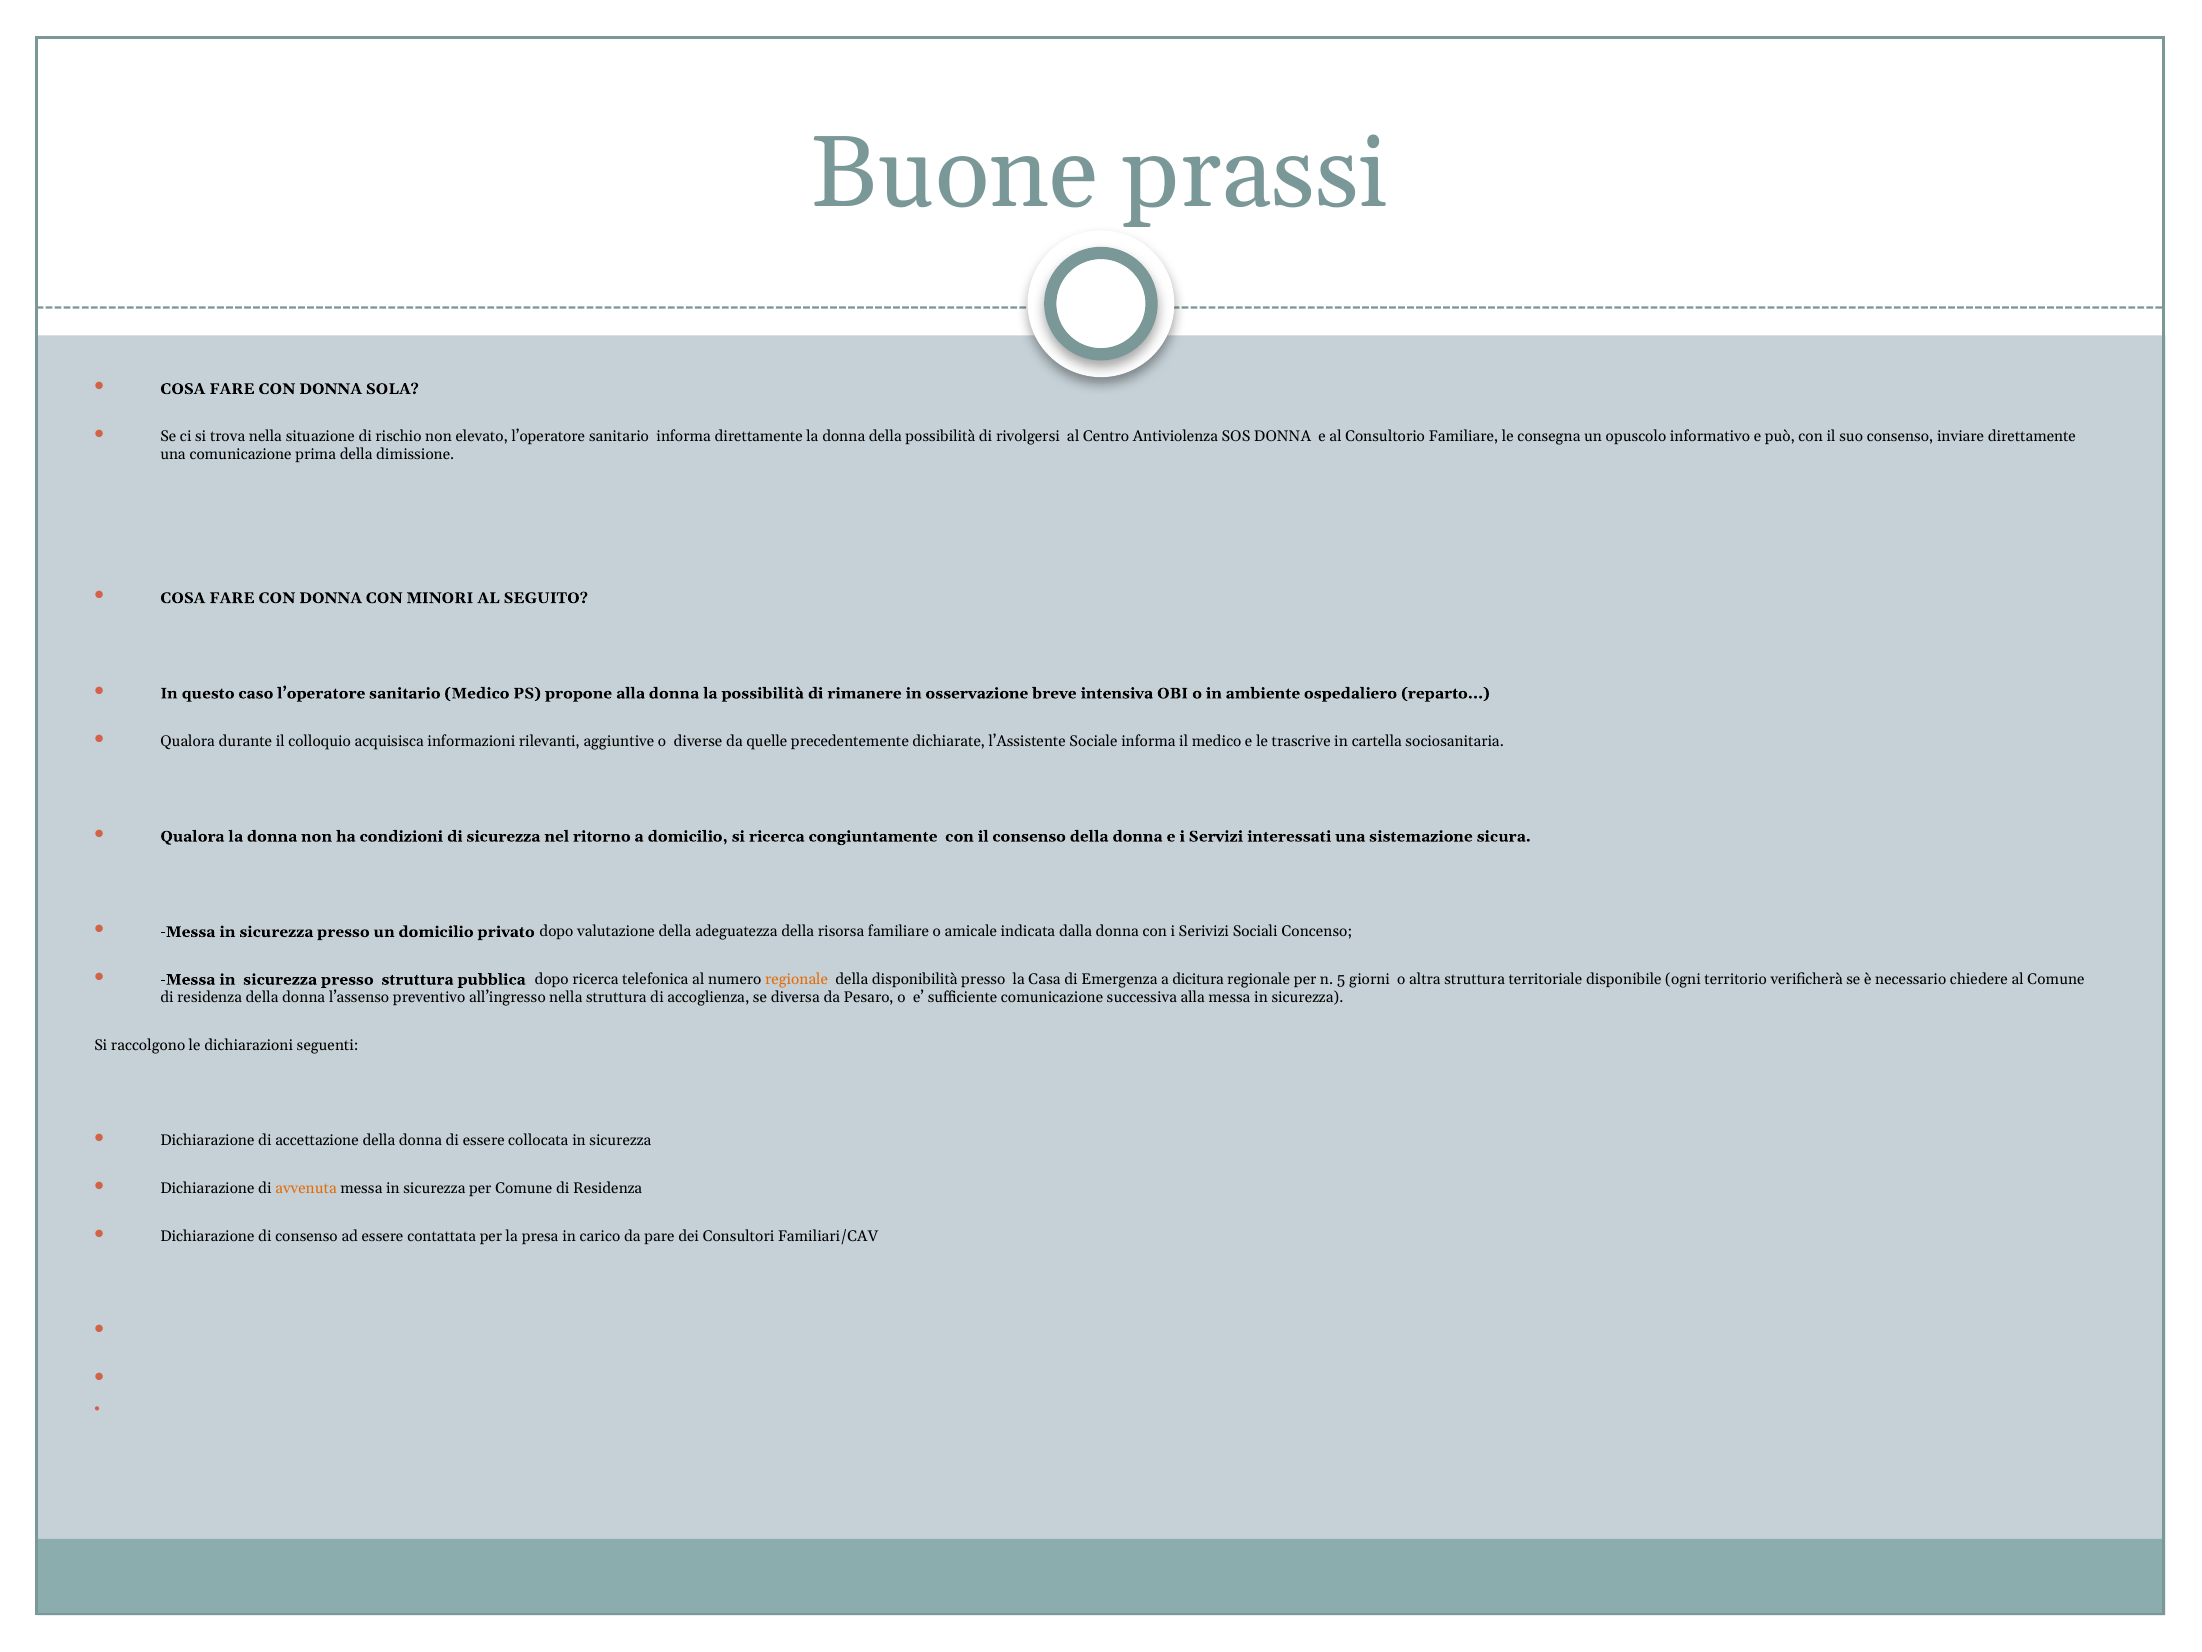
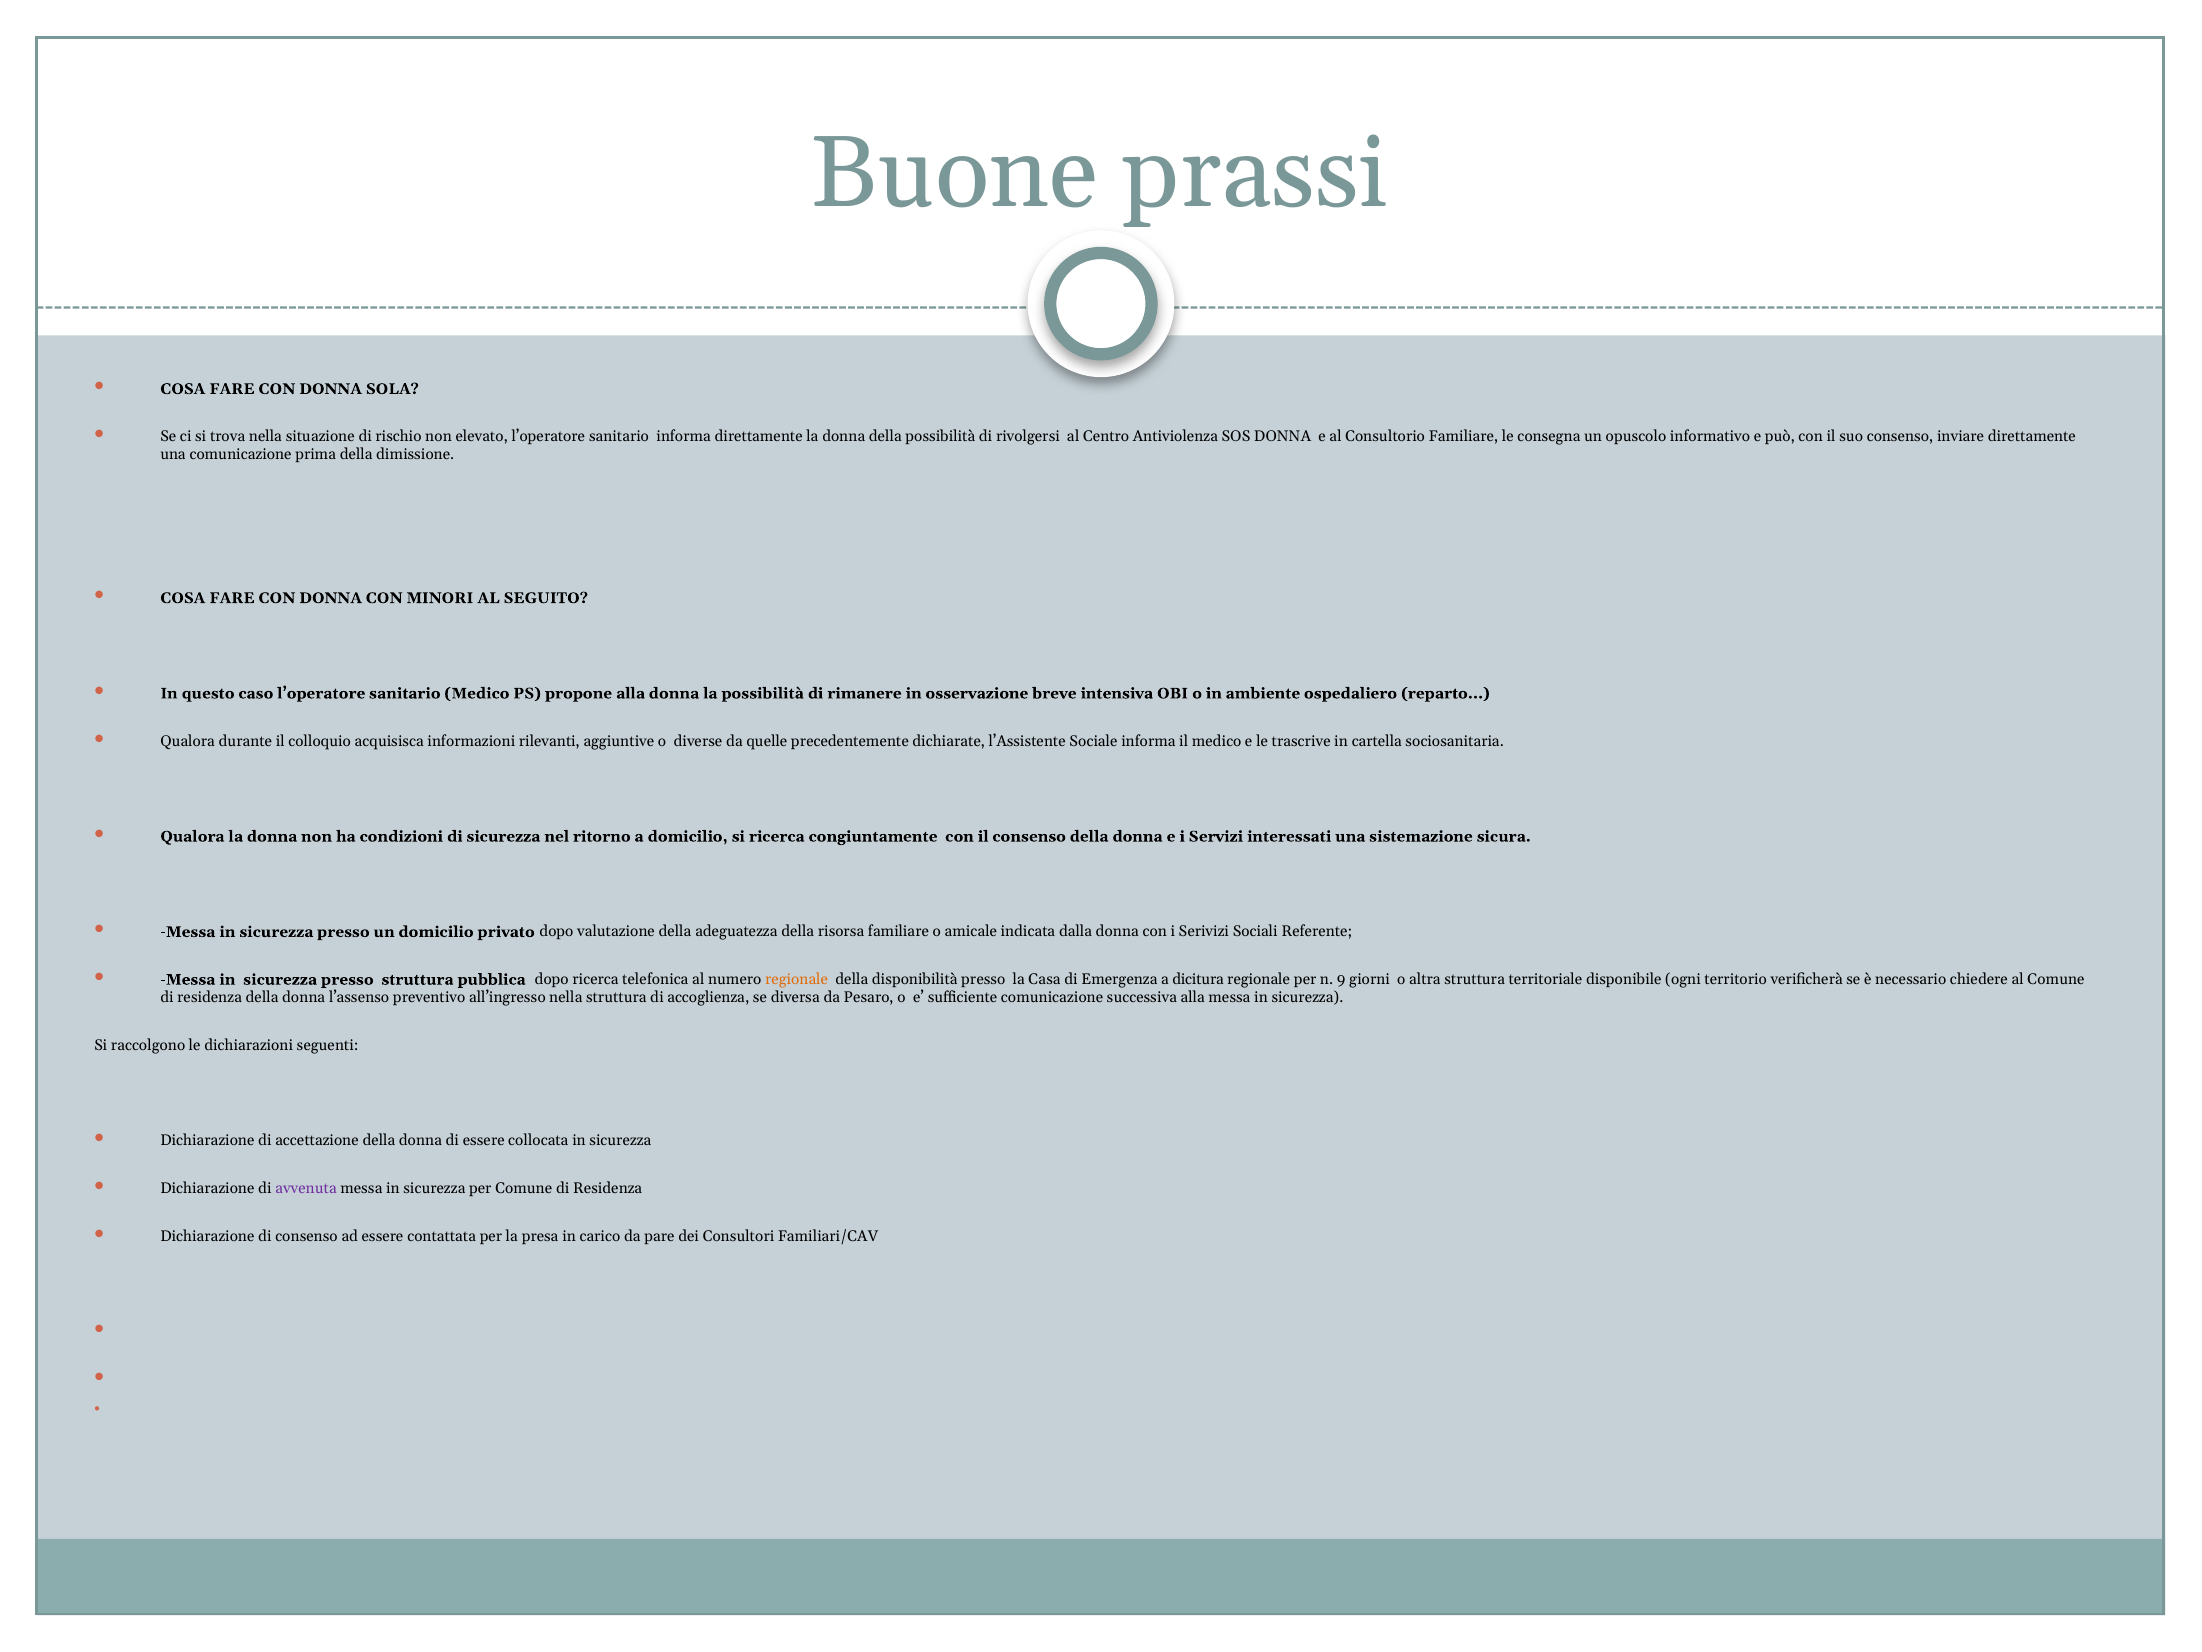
Concenso: Concenso -> Referente (1317, 932)
5: 5 -> 9 (1341, 979)
avvenuta colour: orange -> purple (306, 1188)
